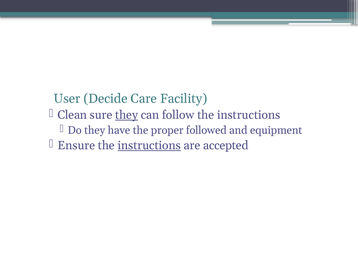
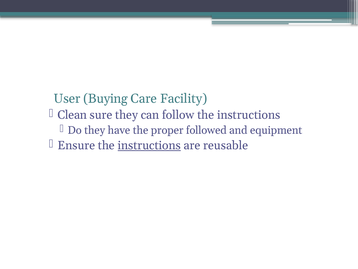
Decide: Decide -> Buying (106, 98)
they underline: present -> none (127, 115)
accepted: accepted -> reusable (226, 145)
